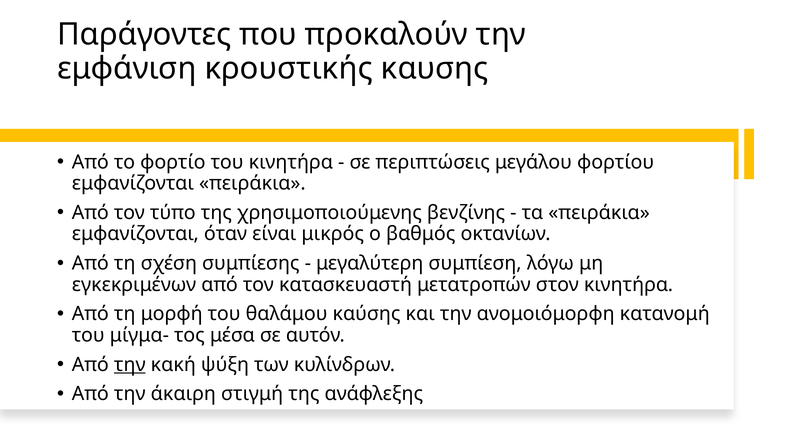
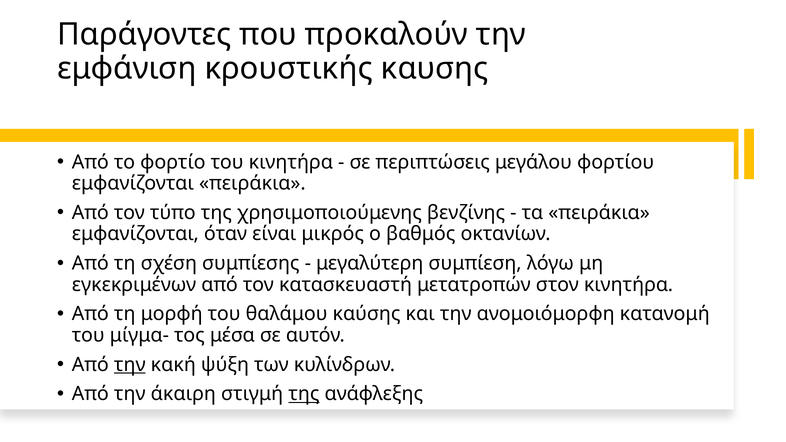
της underline: none -> present (304, 394)
